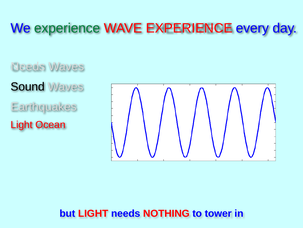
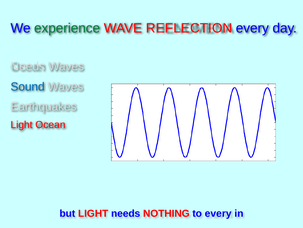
WAVE EXPERIENCE: EXPERIENCE -> REFLECTION (189, 28)
Sound colour: black -> blue (28, 86)
to tower: tower -> every (218, 213)
